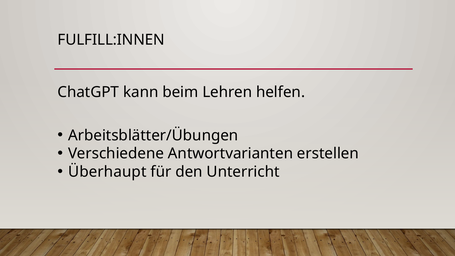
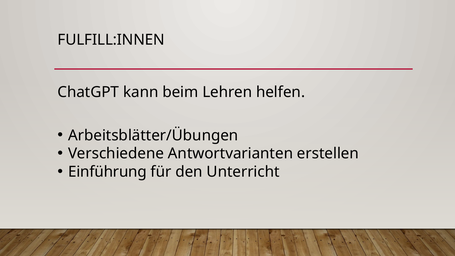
Überhaupt: Überhaupt -> Einführung (107, 172)
